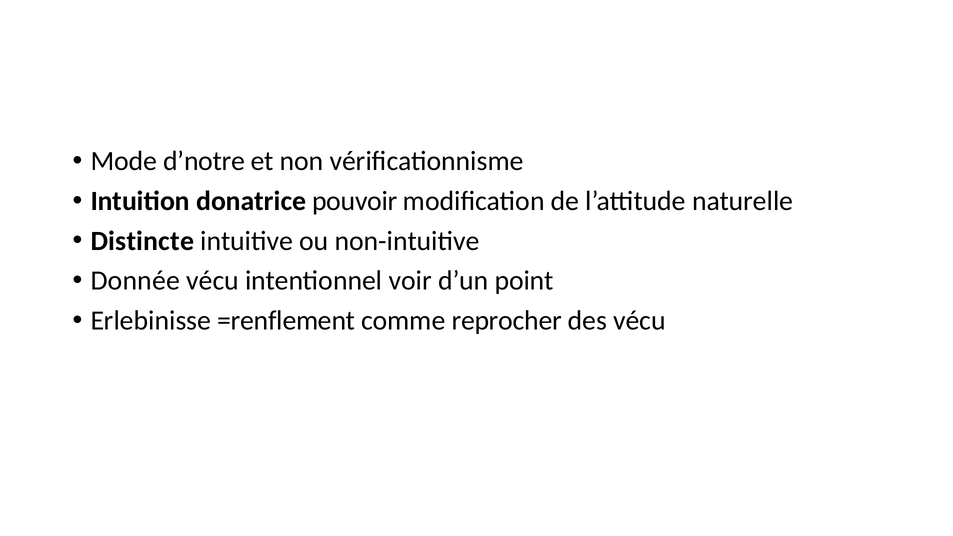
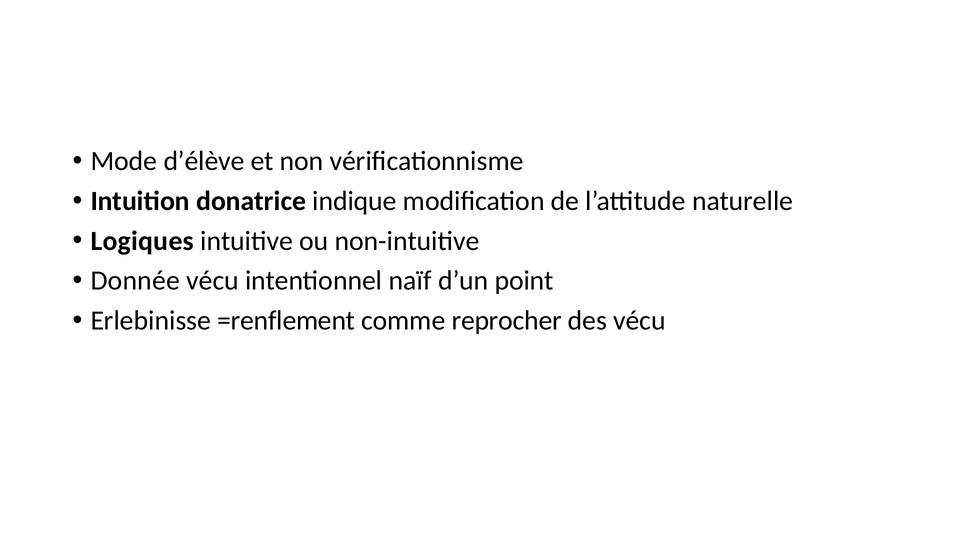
d’notre: d’notre -> d’élève (204, 161)
pouvoir: pouvoir -> indique (355, 201)
Distincte: Distincte -> Logiques (142, 241)
voir: voir -> naïf (410, 281)
